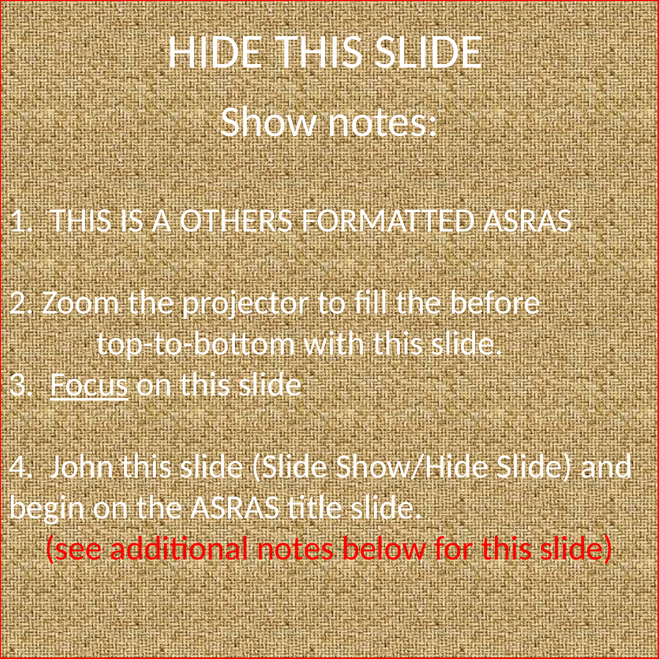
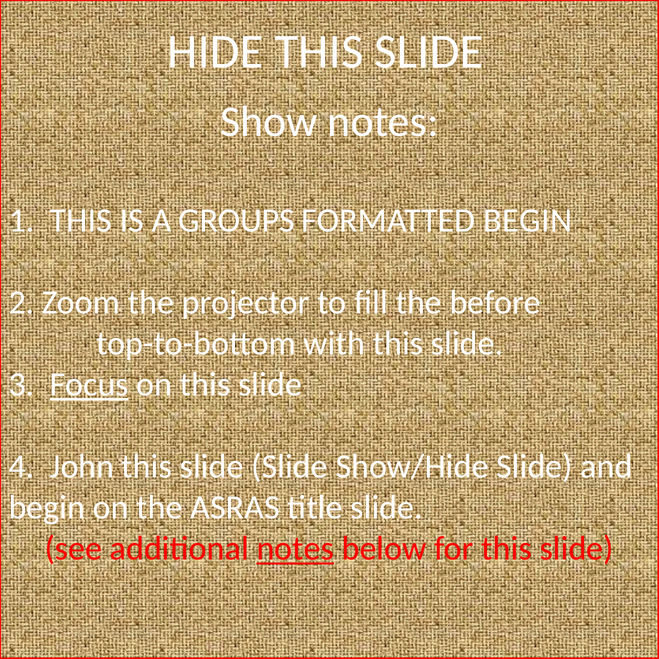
OTHERS: OTHERS -> GROUPS (237, 220)
FORMATTED ASRAS: ASRAS -> BEGIN (528, 220)
notes underline: none -> present (295, 549)
